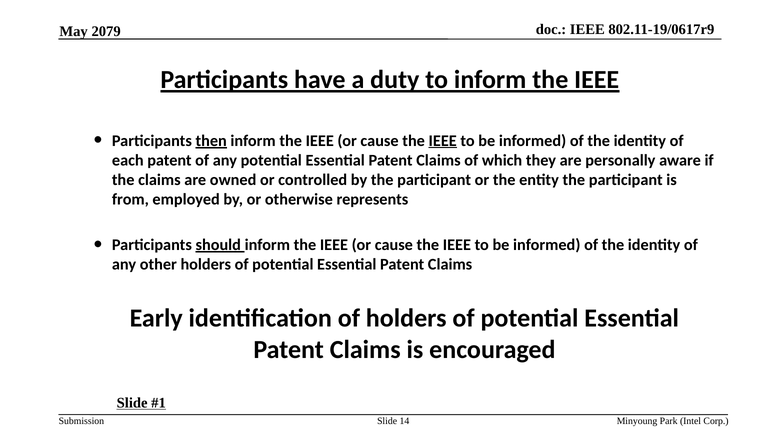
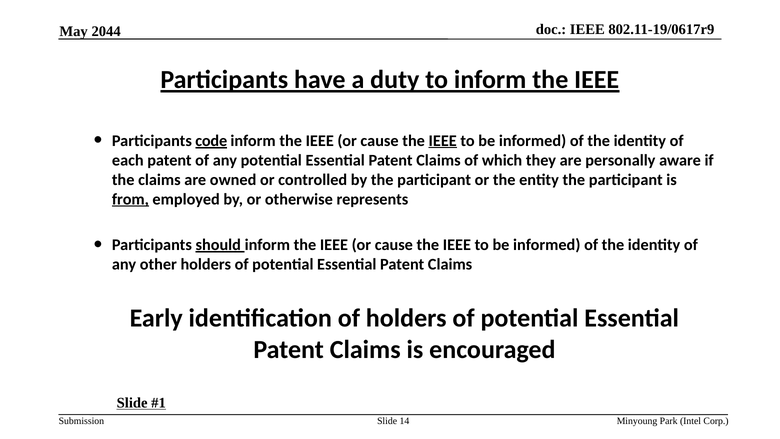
2079: 2079 -> 2044 (106, 31)
then: then -> code (211, 141)
from underline: none -> present (130, 199)
